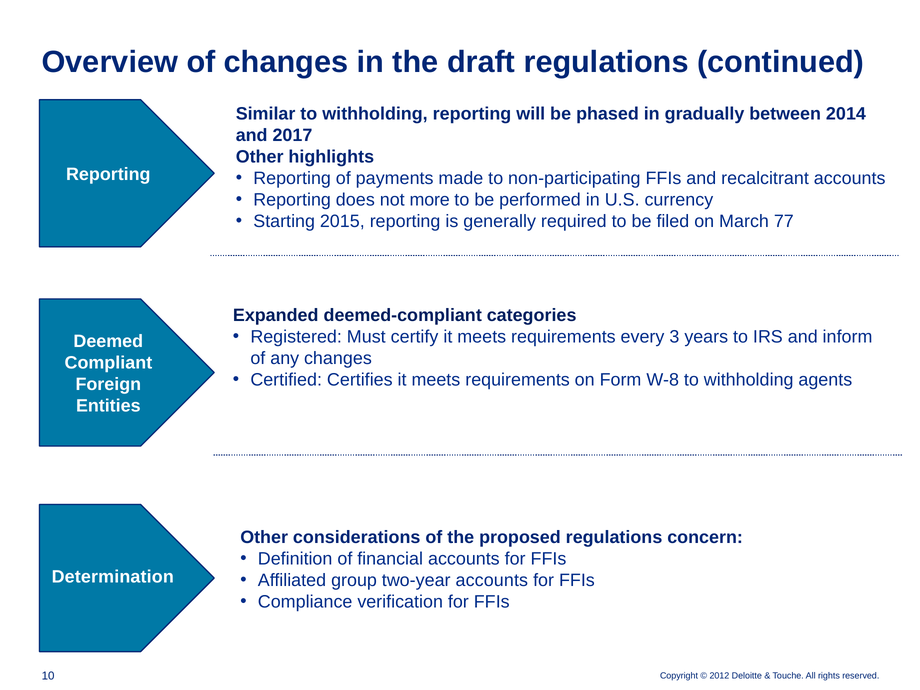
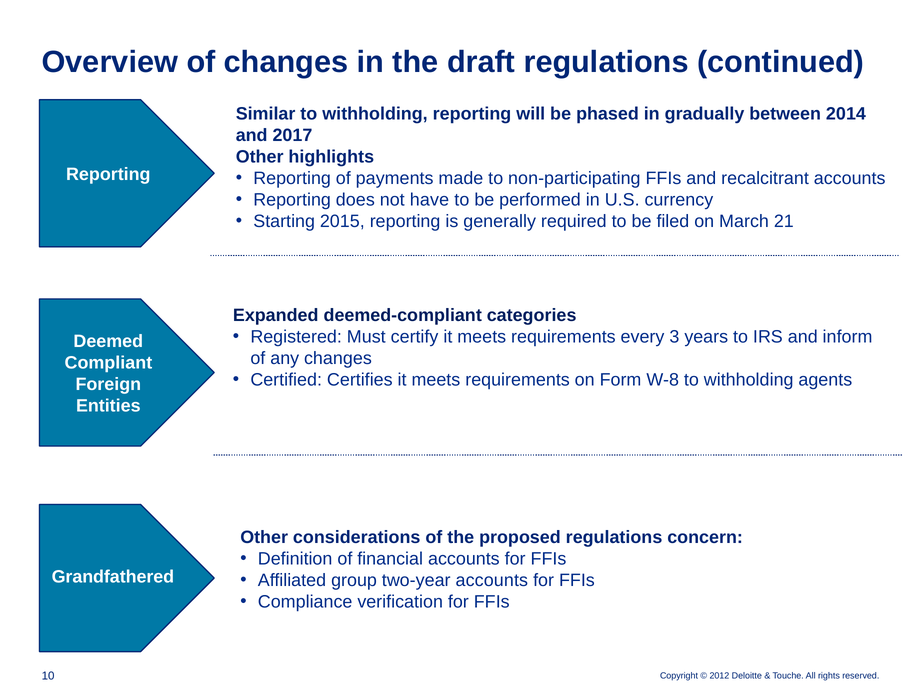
more: more -> have (429, 200)
77: 77 -> 21 (784, 221)
Determination: Determination -> Grandfathered (113, 577)
